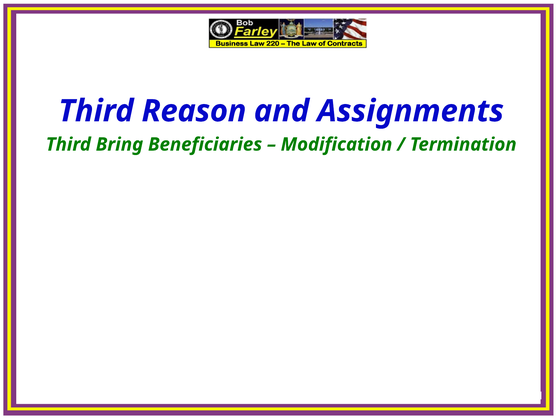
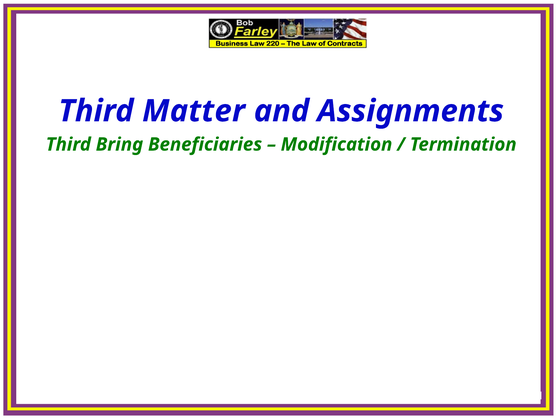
Reason: Reason -> Matter (194, 111)
